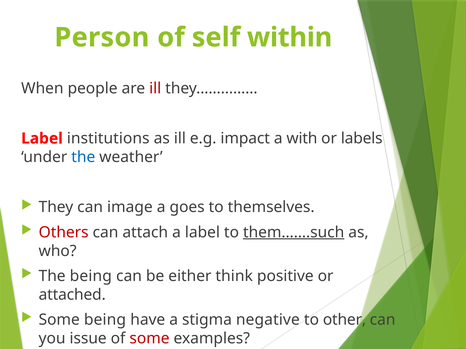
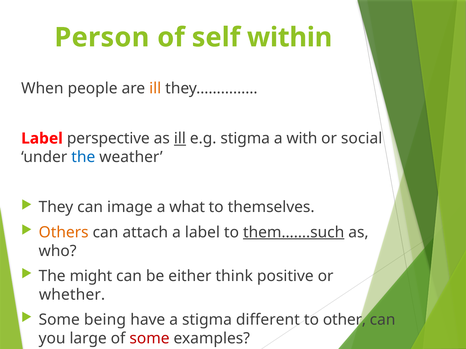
ill colour: red -> orange (155, 88)
institutions: institutions -> perspective (108, 139)
ill underline: none -> present (180, 139)
e.g impact: impact -> stigma (245, 139)
labels: labels -> social (362, 139)
goes: goes -> what (187, 208)
Others colour: red -> orange (64, 233)
The being: being -> might (91, 276)
attached: attached -> whether (72, 295)
negative: negative -> different (268, 320)
issue: issue -> large (88, 339)
